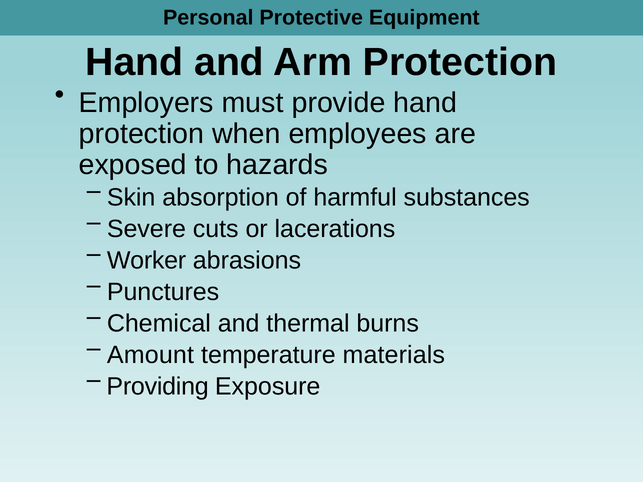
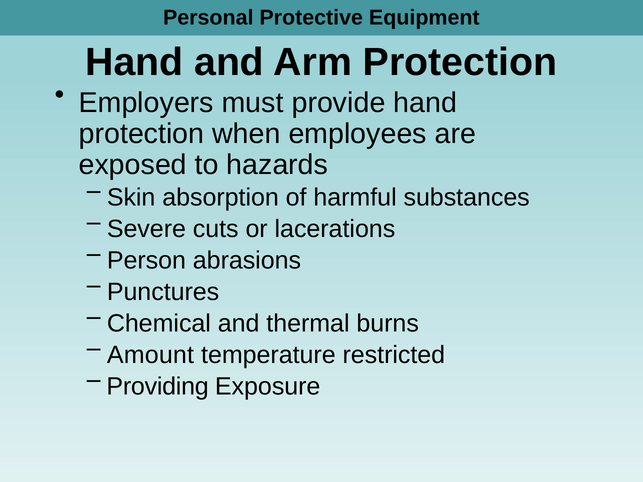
Worker: Worker -> Person (146, 261)
materials: materials -> restricted (394, 355)
